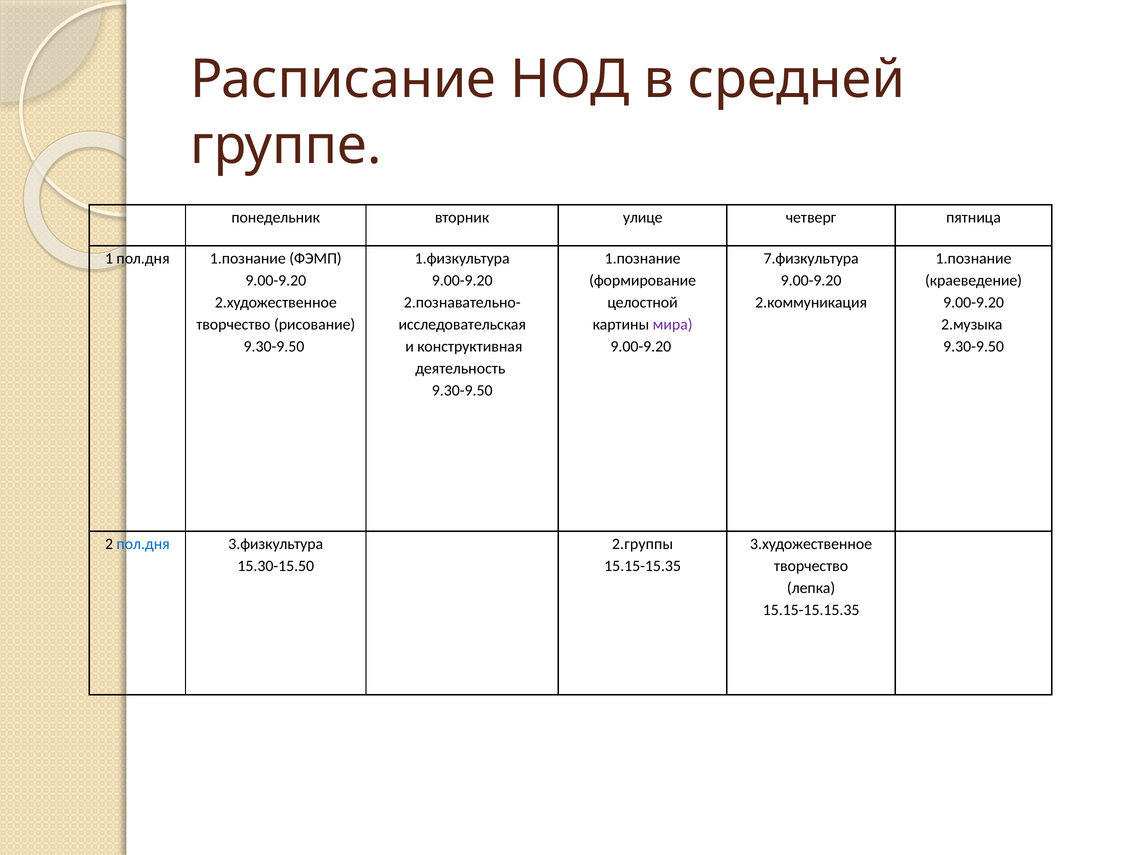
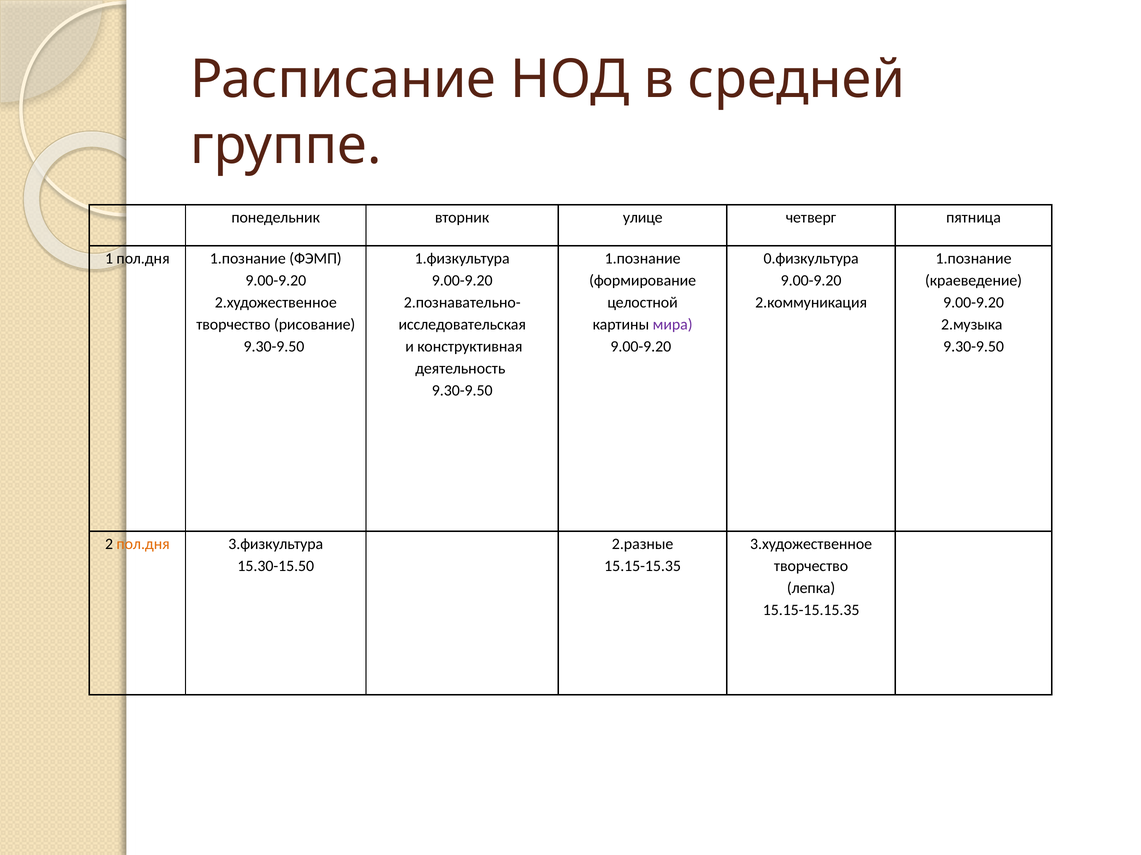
7.физкультура: 7.физкультура -> 0.физкультура (811, 258)
пол.дня colour: blue -> orange (143, 544)
2.группы: 2.группы -> 2.разные (643, 544)
